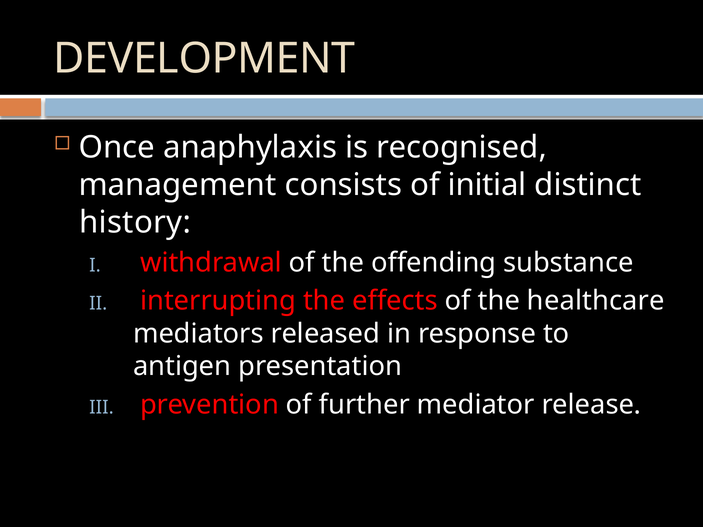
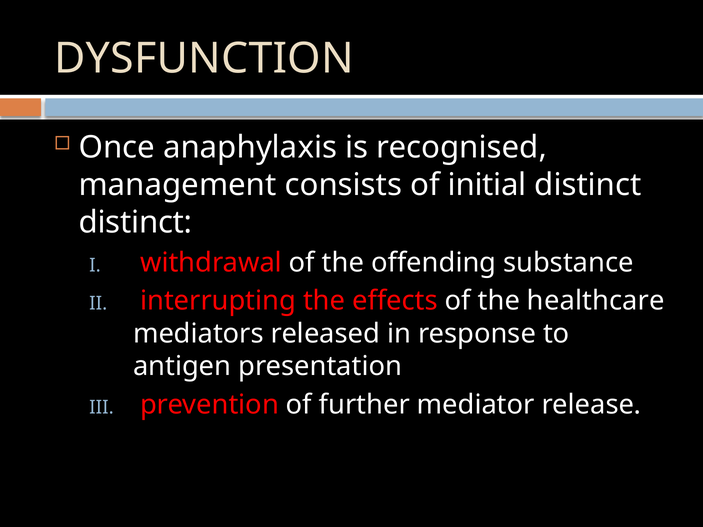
DEVELOPMENT: DEVELOPMENT -> DYSFUNCTION (204, 59)
history: history -> distinct (135, 222)
